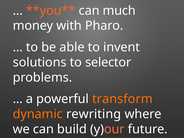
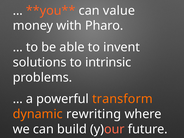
much: much -> value (119, 11)
selector: selector -> intrinsic (108, 62)
